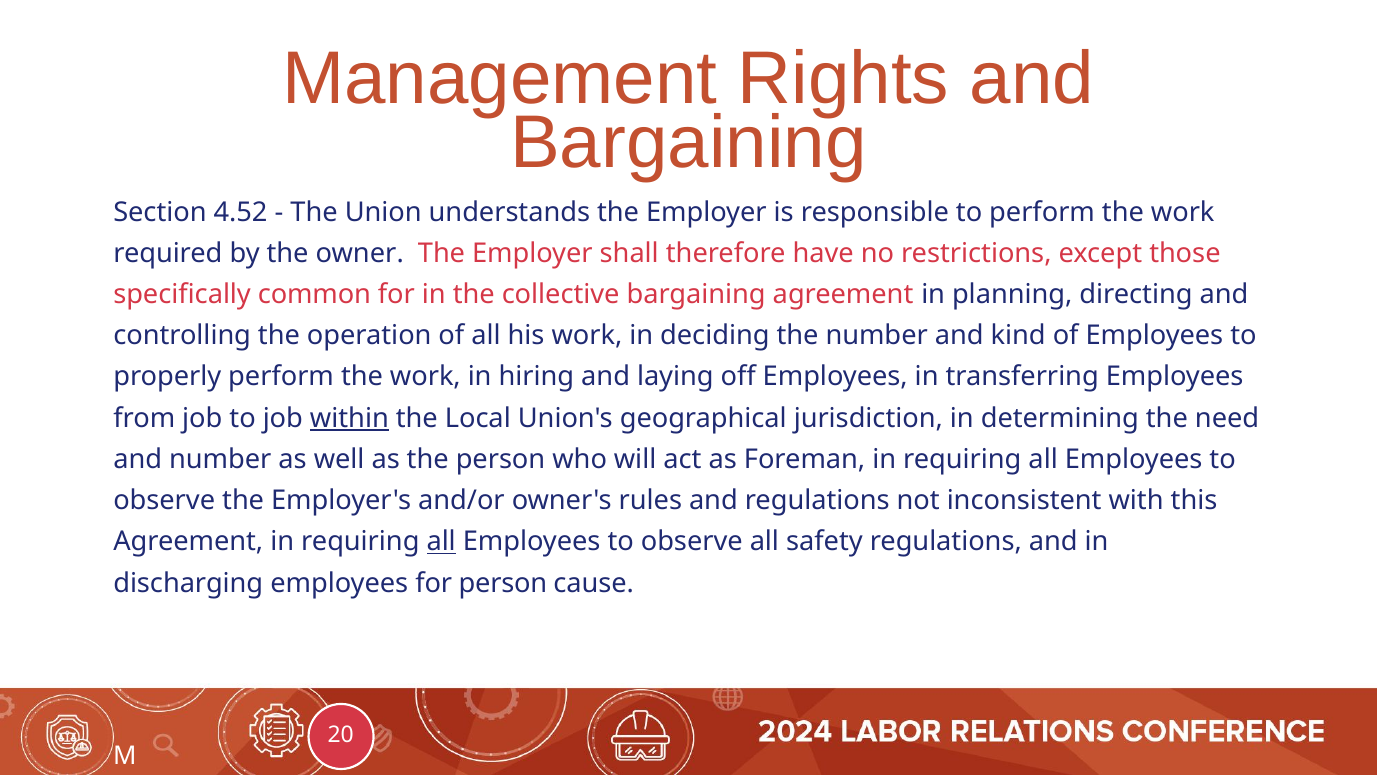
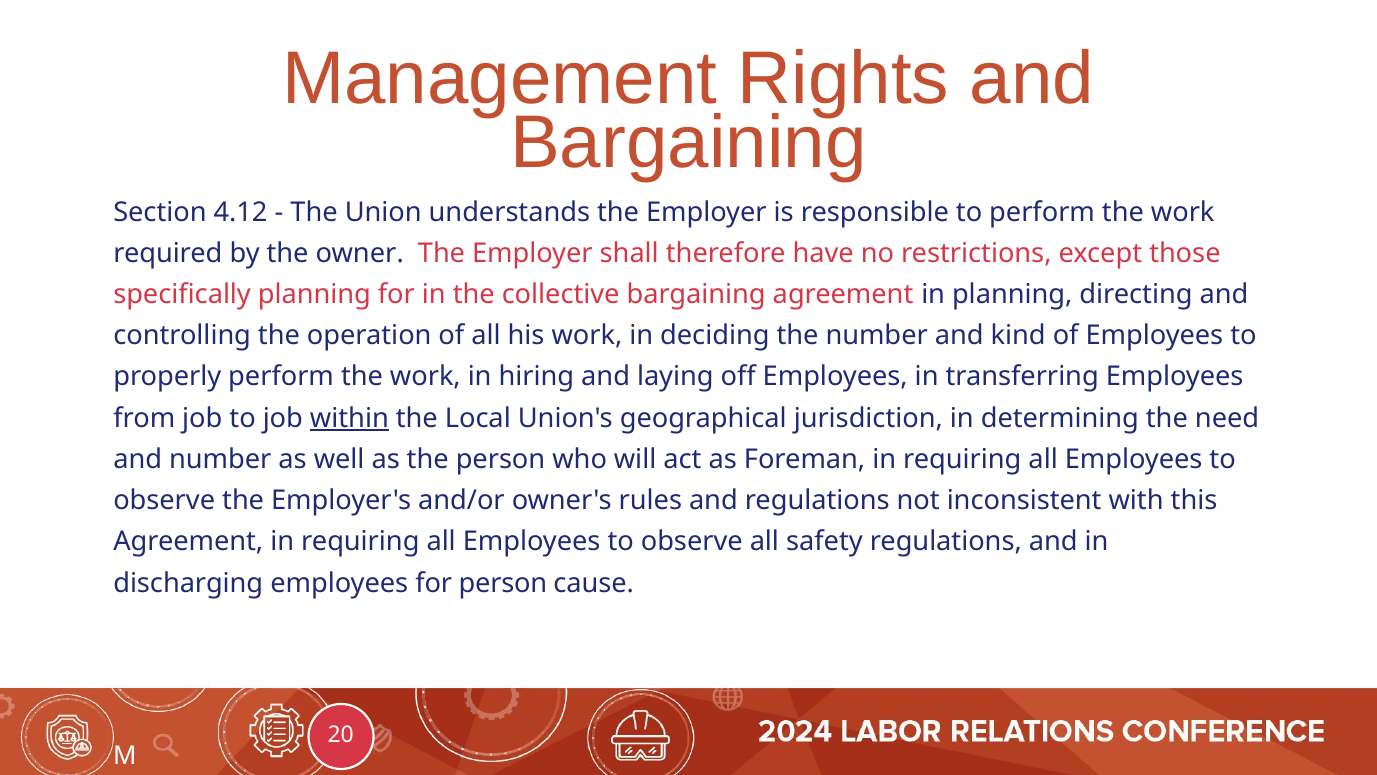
4.52: 4.52 -> 4.12 (241, 212)
specifically common: common -> planning (314, 294)
all underline: present -> none (441, 542)
